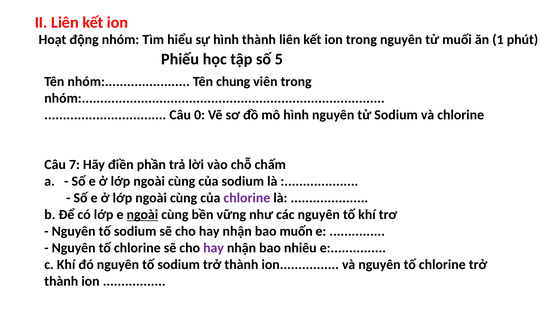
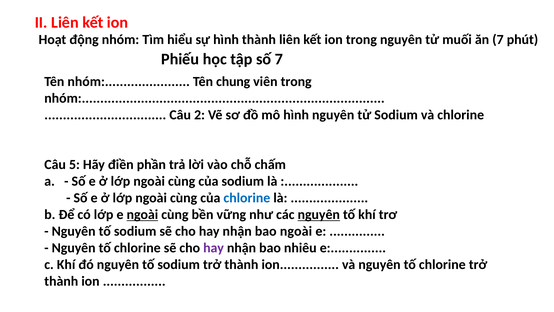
ăn 1: 1 -> 7 (498, 39)
số 5: 5 -> 7 (279, 59)
0: 0 -> 2 (199, 115)
7: 7 -> 5 (74, 165)
chlorine colour: purple -> blue (247, 198)
nguyên underline: none -> present (319, 214)
bao muốn: muốn -> ngoài (296, 231)
